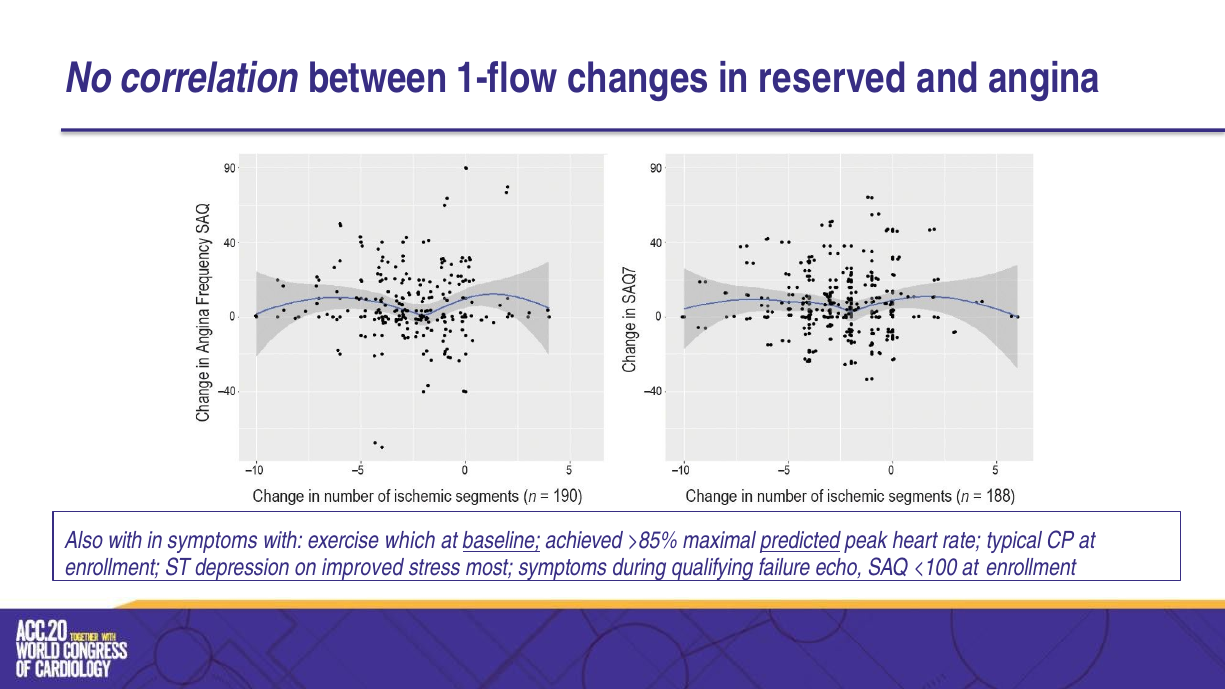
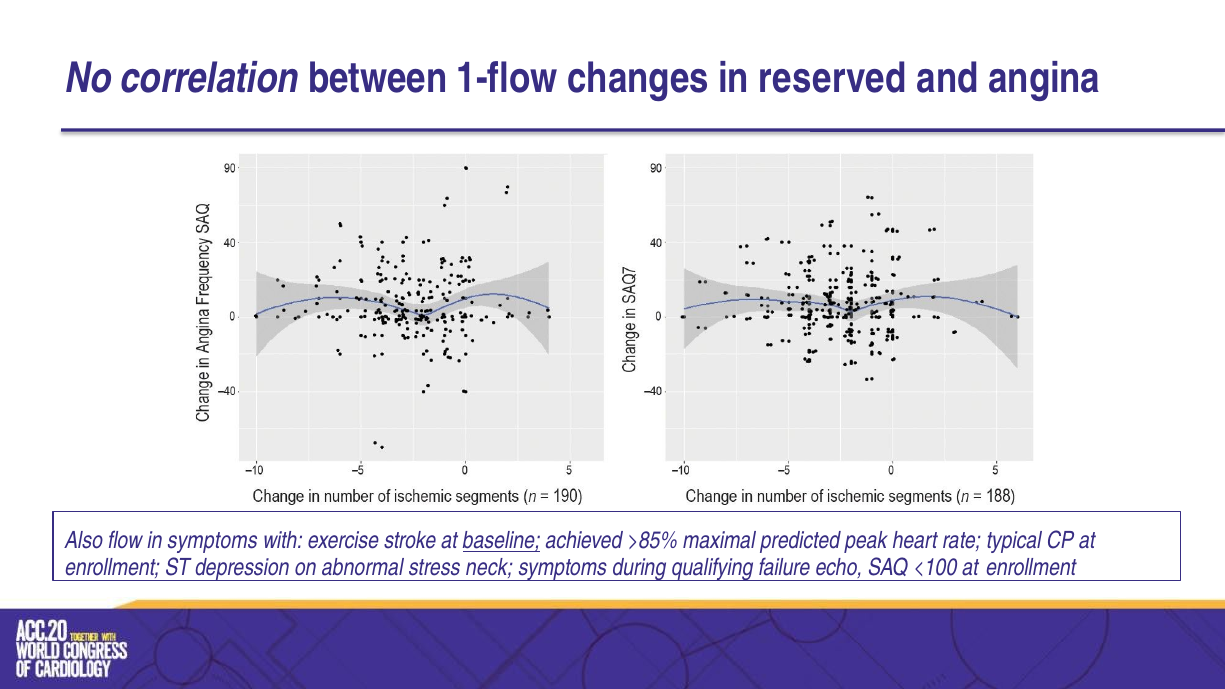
Also with: with -> flow (125, 541)
which: which -> stroke (410, 541)
predicted underline: present -> none (800, 541)
improved: improved -> abnormal (363, 568)
most: most -> neck (489, 568)
